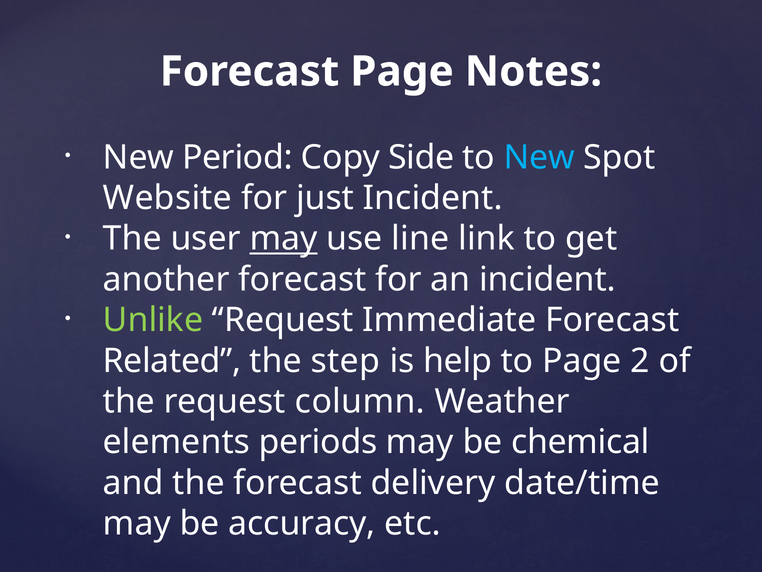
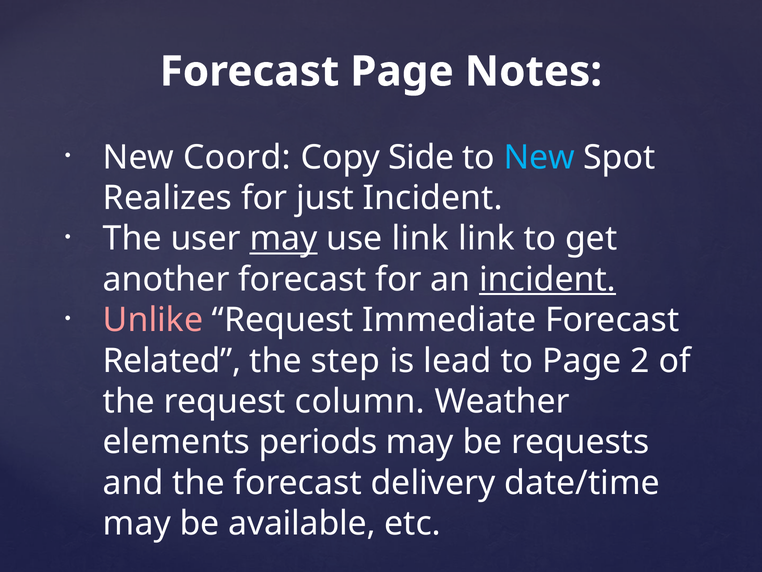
Period: Period -> Coord (237, 157)
Website: Website -> Realizes (167, 198)
use line: line -> link (420, 239)
incident underline: none -> present (548, 279)
Unlike colour: light green -> pink (153, 320)
help: help -> lead (457, 361)
chemical: chemical -> requests (580, 442)
accuracy: accuracy -> available (302, 523)
